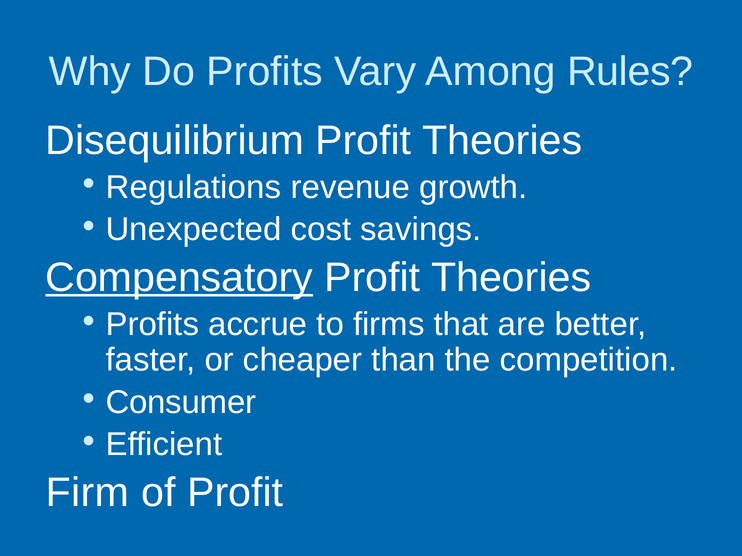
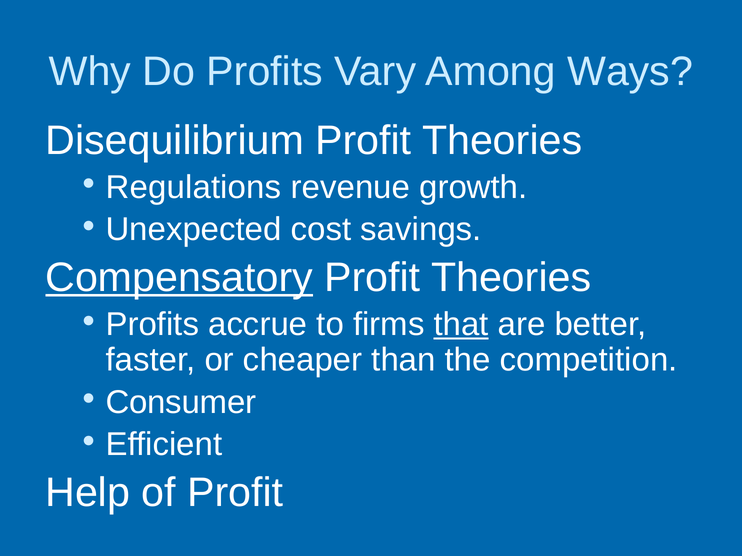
Rules: Rules -> Ways (630, 72)
that underline: none -> present (461, 325)
Firm: Firm -> Help (88, 493)
